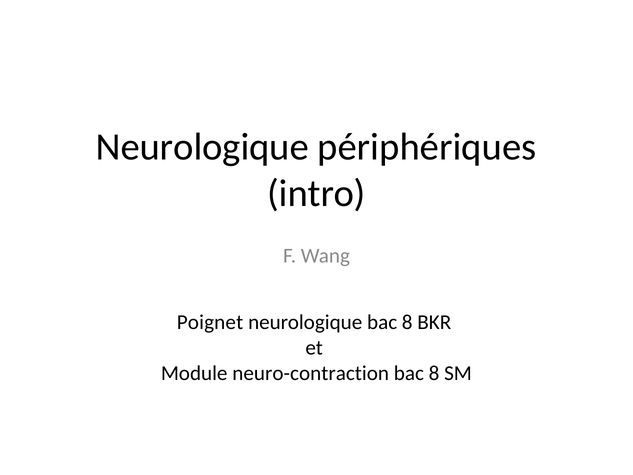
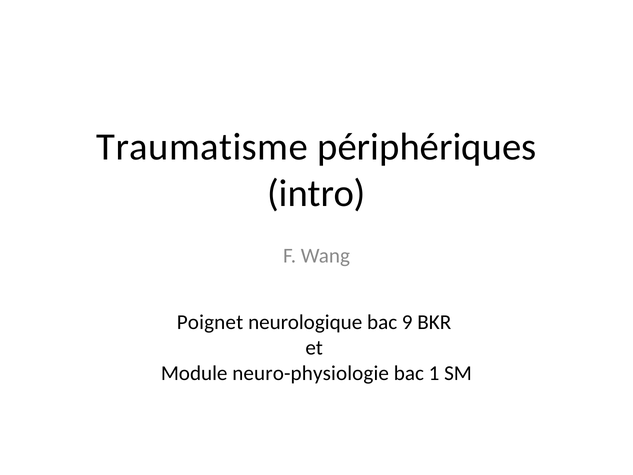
Neurologique: Neurologique -> Traumatisme (202, 147)
neurologique bac 8: 8 -> 9 (407, 322)
neuro-contraction: neuro-contraction -> neuro-physiologie (311, 373)
8: 8 -> 1 (434, 373)
